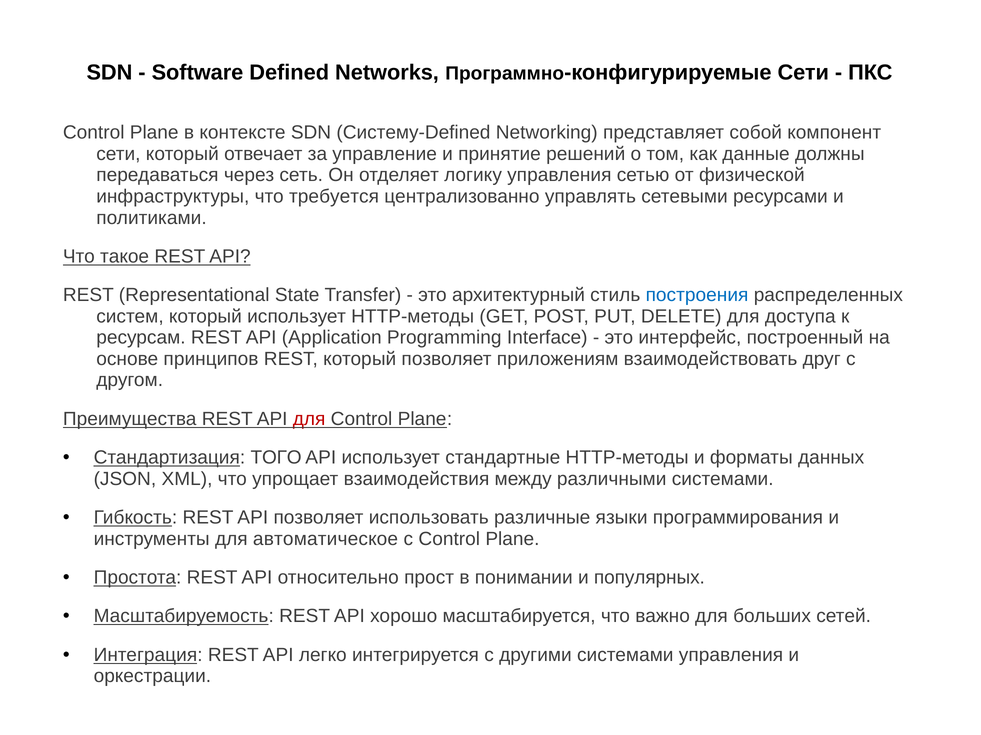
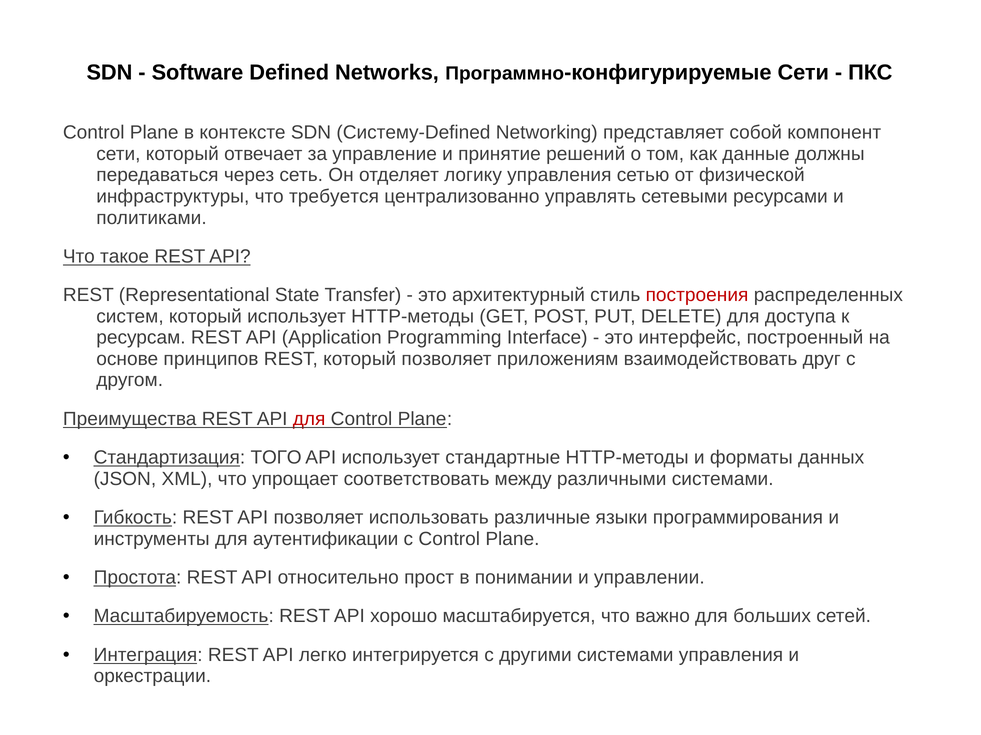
построения colour: blue -> red (697, 295)
взаимодействия: взаимодействия -> соответствовать (417, 479)
автоматическое: автоматическое -> аутентификации (326, 539)
популярных: популярных -> управлении (649, 578)
